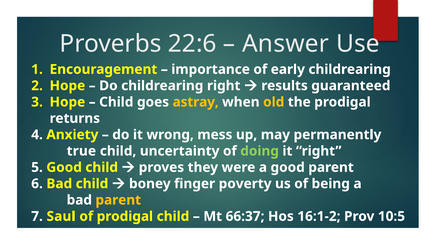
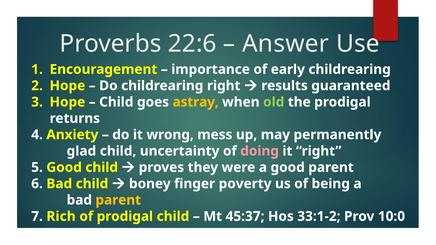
old colour: yellow -> light green (274, 102)
true: true -> glad (81, 151)
doing colour: light green -> pink (260, 151)
Saul: Saul -> Rich (61, 217)
66:37: 66:37 -> 45:37 (245, 217)
16:1-2: 16:1-2 -> 33:1-2 (319, 217)
10:5: 10:5 -> 10:0 (391, 217)
